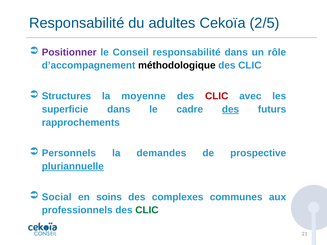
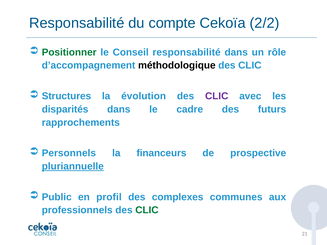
adultes: adultes -> compte (172, 23)
2/5: 2/5 -> 2/2 (265, 23)
Positionner colour: purple -> green (69, 52)
moyenne: moyenne -> évolution (144, 96)
CLIC colour: red -> purple (217, 96)
superficie: superficie -> disparités (65, 109)
des underline: present -> none (231, 109)
demandes: demandes -> financeurs (161, 153)
Social: Social -> Public (57, 197)
soins: soins -> profil (109, 197)
